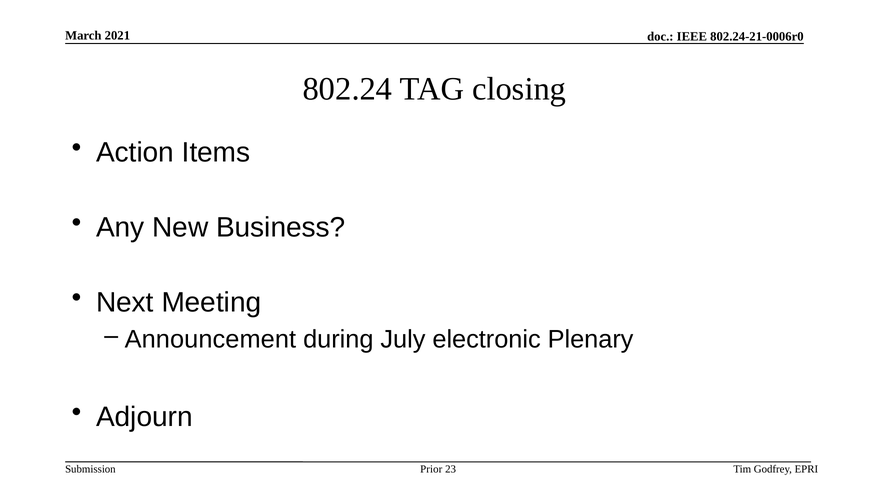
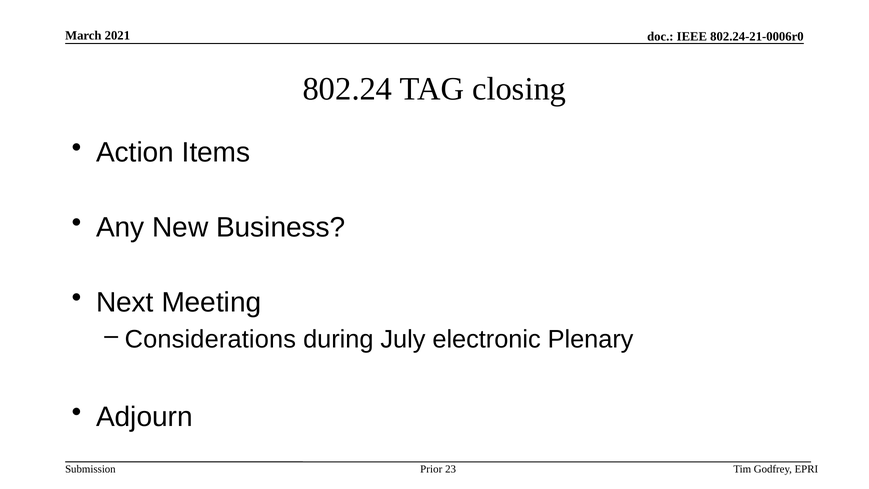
Announcement: Announcement -> Considerations (210, 339)
